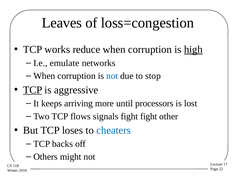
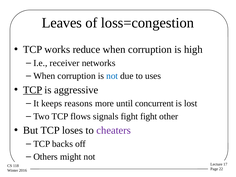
high underline: present -> none (193, 50)
emulate: emulate -> receiver (65, 63)
stop: stop -> uses (153, 76)
arriving: arriving -> reasons (79, 103)
processors: processors -> concurrent (154, 103)
cheaters colour: blue -> purple (114, 130)
